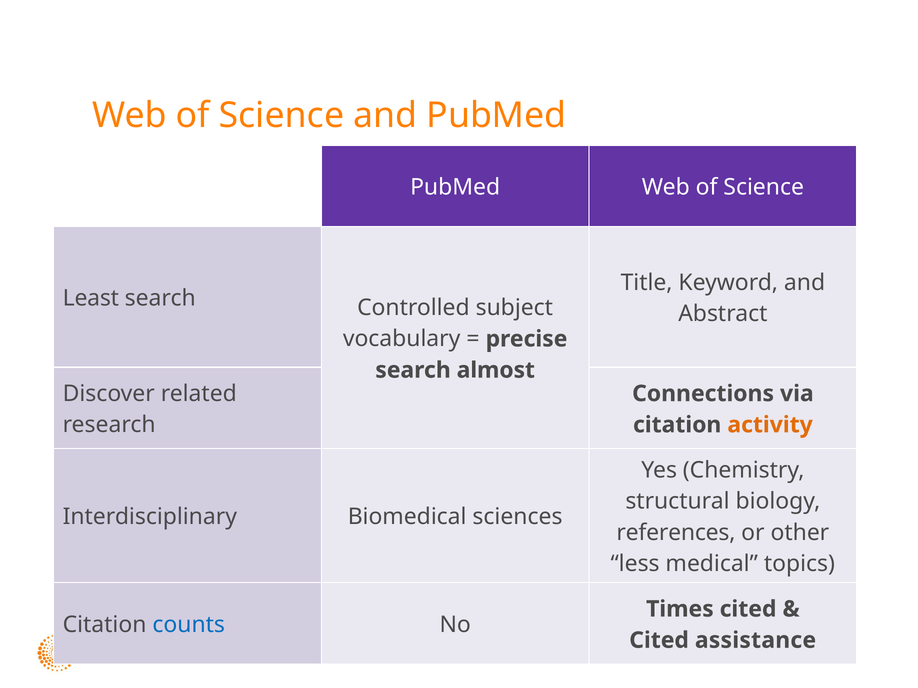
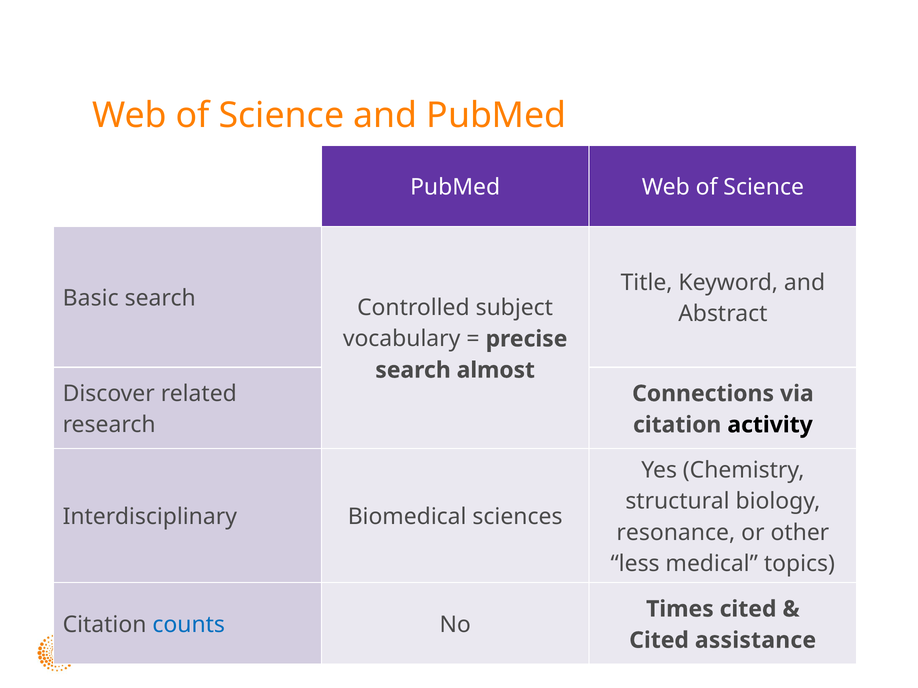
Least: Least -> Basic (91, 298)
activity colour: orange -> black (770, 425)
references: references -> resonance (676, 533)
